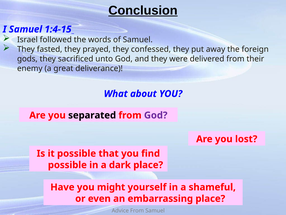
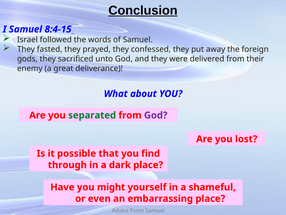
1:4-15: 1:4-15 -> 8:4-15 (58, 29)
separated colour: black -> green (92, 115)
possible: possible -> through (67, 165)
